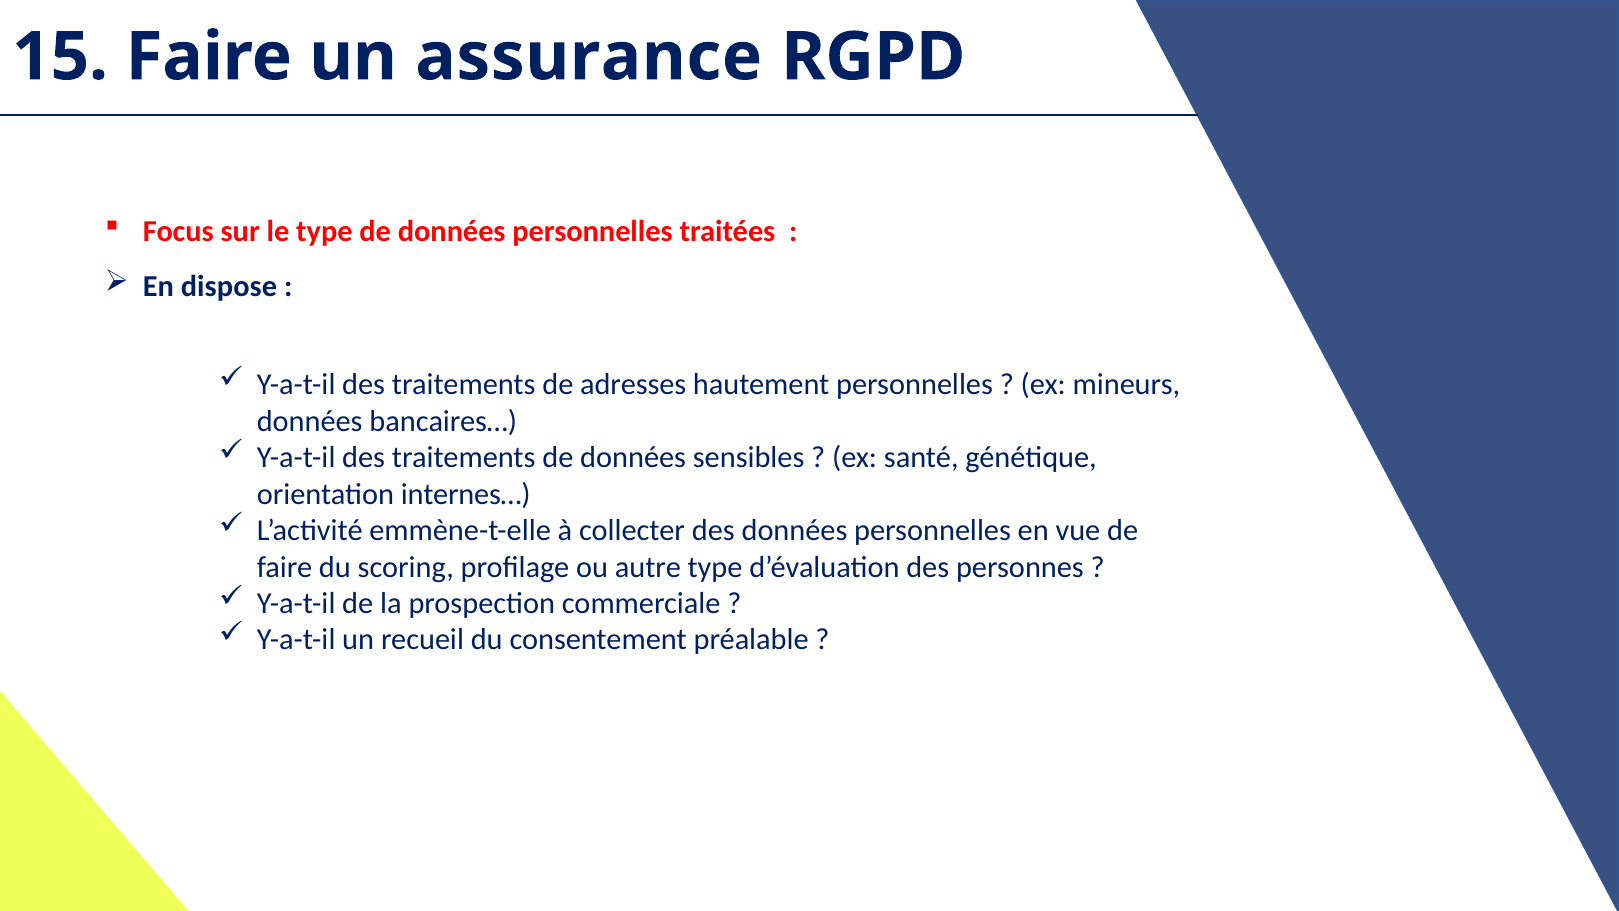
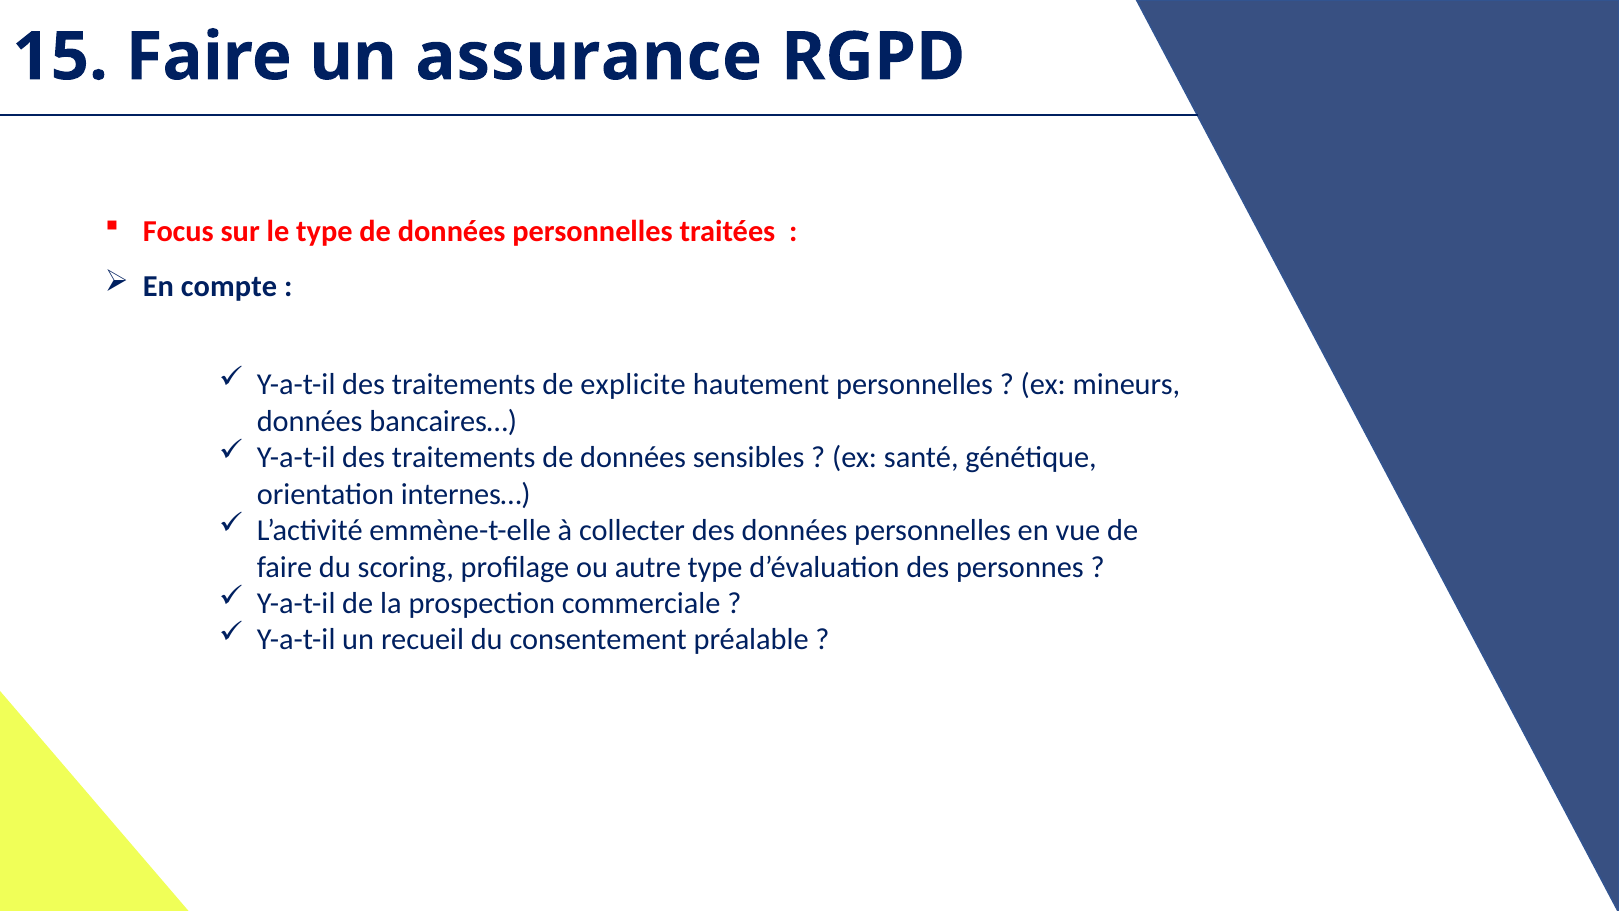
dispose: dispose -> compte (229, 287)
adresses: adresses -> explicite (633, 385)
